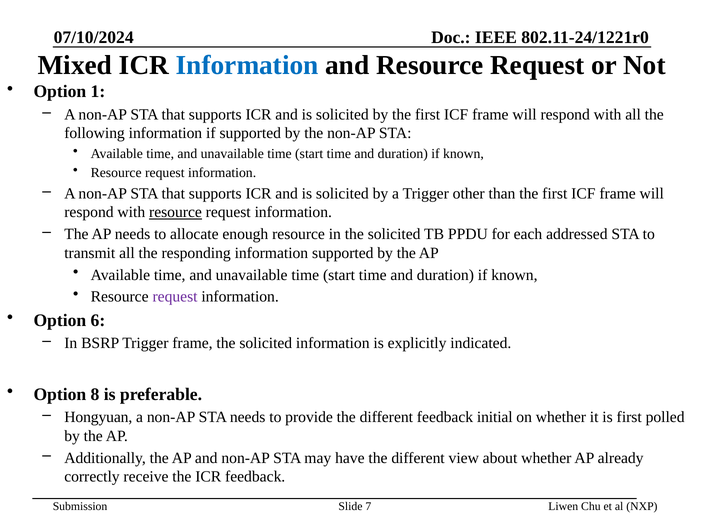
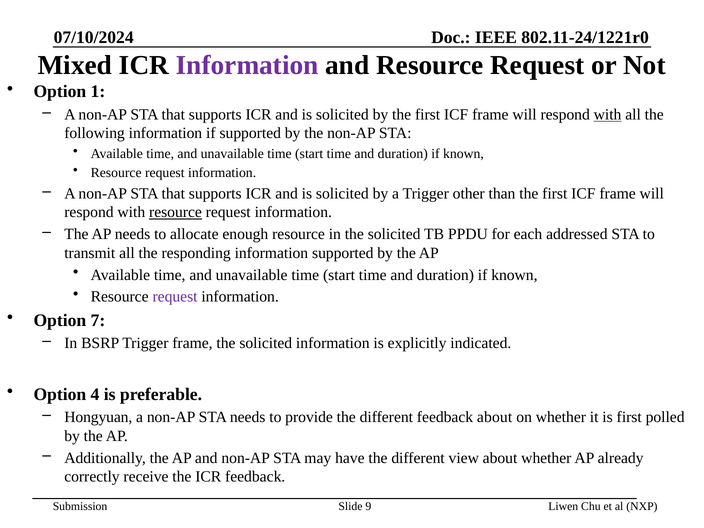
Information colour: blue -> purple (247, 65)
with underline: none -> present (608, 115)
6: 6 -> 7 (98, 320)
8: 8 -> 4 (95, 394)
feedback initial: initial -> about (495, 417)
7: 7 -> 9 (368, 506)
